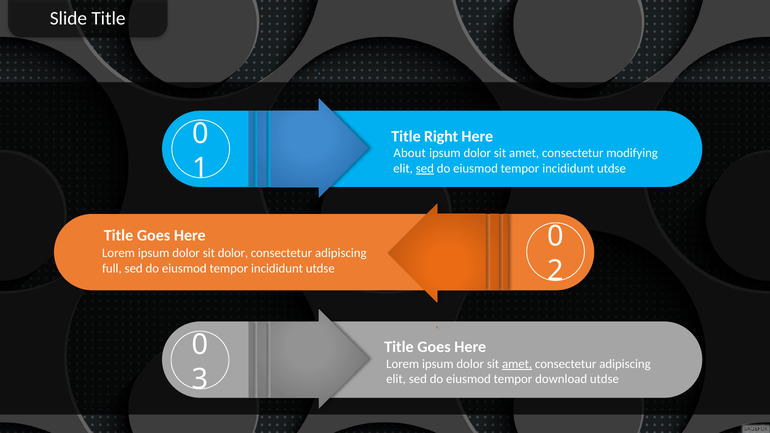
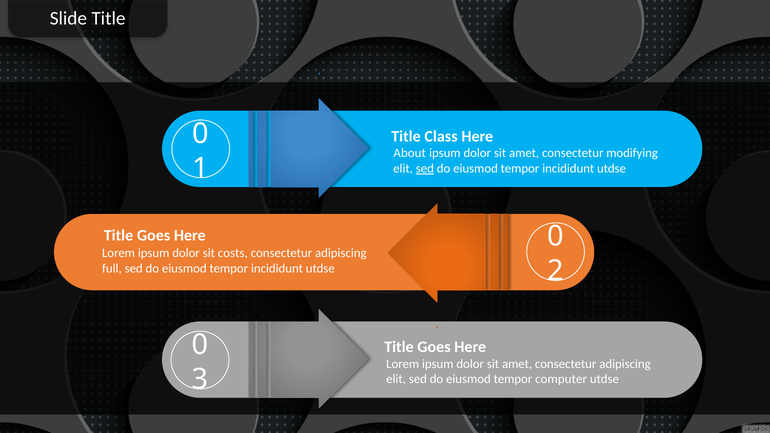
Right: Right -> Class (441, 136)
sit dolor: dolor -> costs (233, 253)
amet underline: present -> none (517, 364)
download: download -> computer (561, 379)
